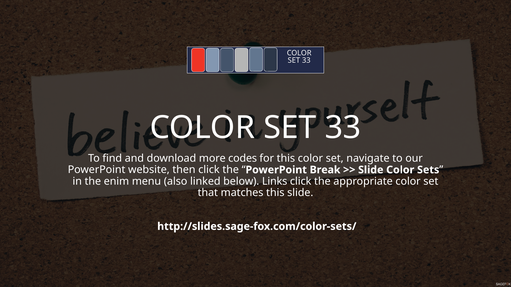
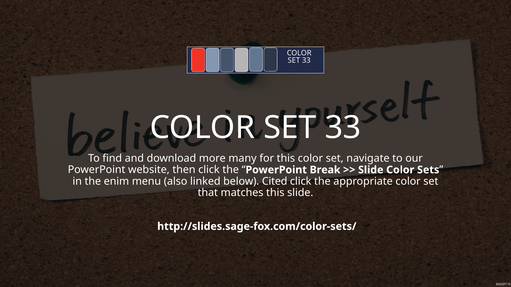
codes: codes -> many (243, 159)
Links: Links -> Cited (275, 182)
